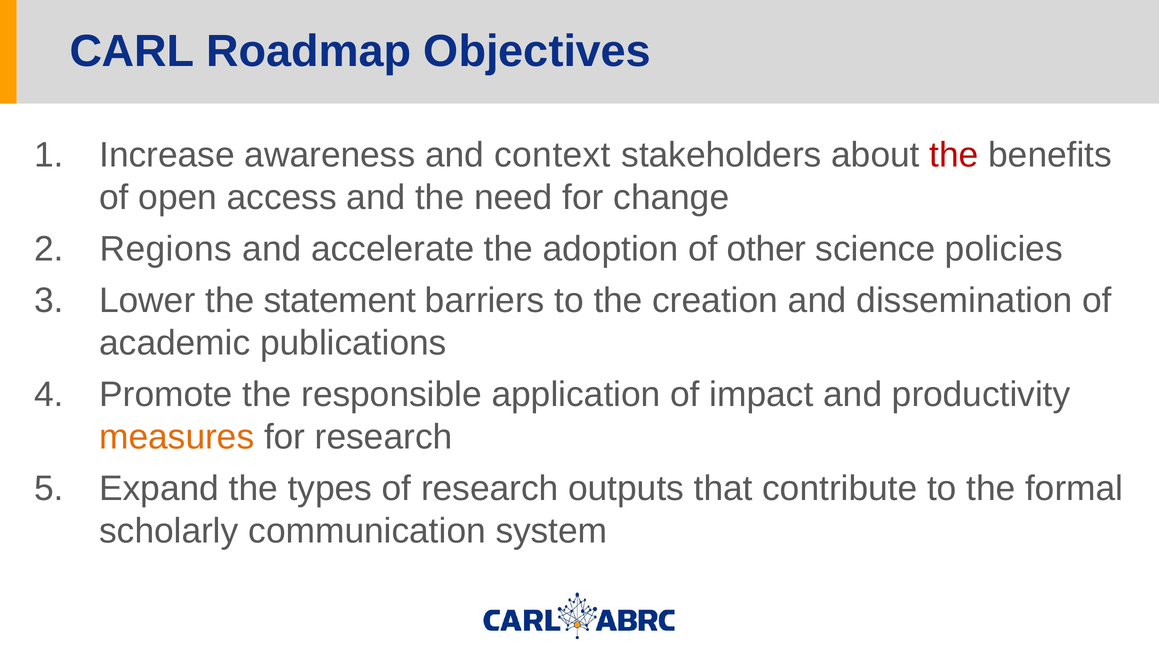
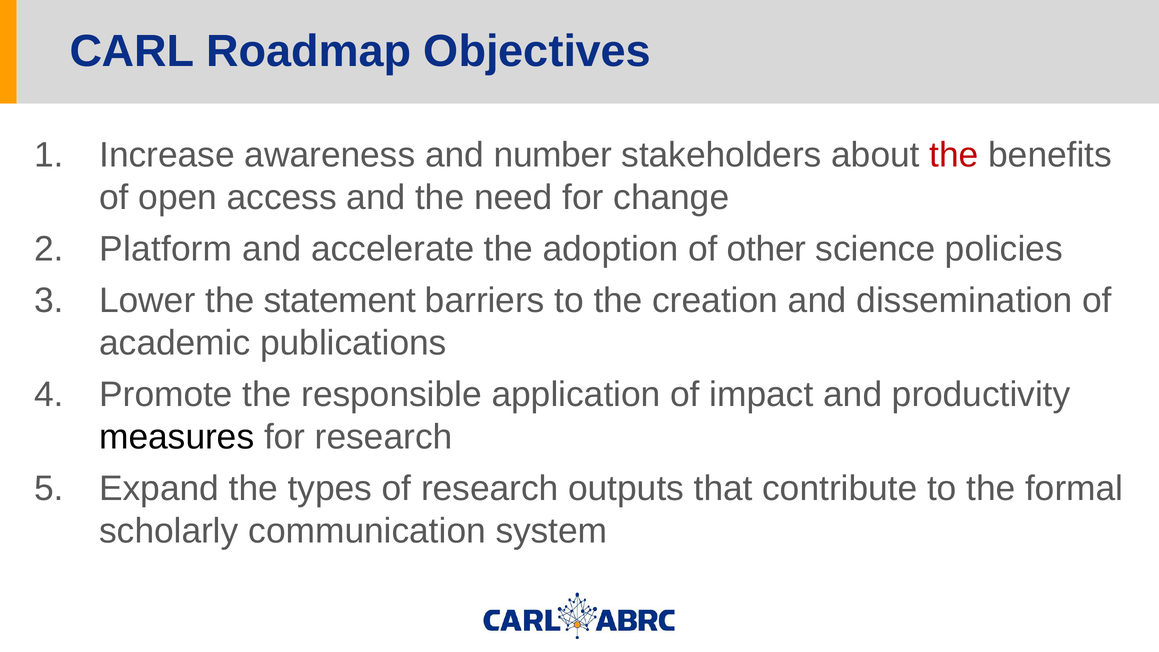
context: context -> number (553, 155)
Regions: Regions -> Platform (166, 249)
measures colour: orange -> black (177, 437)
